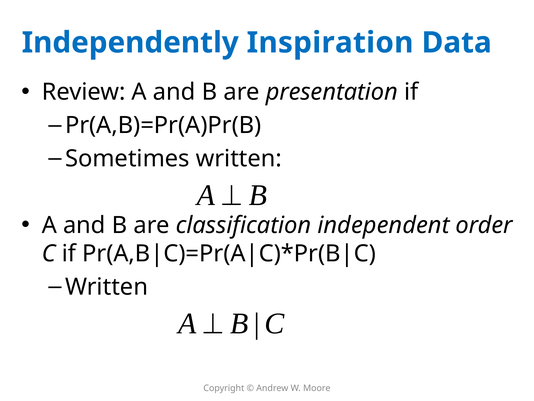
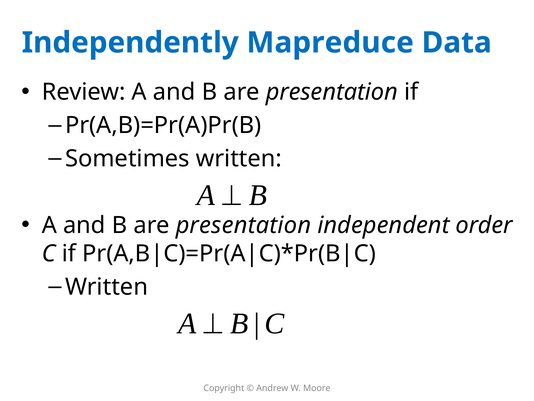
Inspiration: Inspiration -> Mapreduce (330, 43)
classification: classification -> presentation (243, 225)
